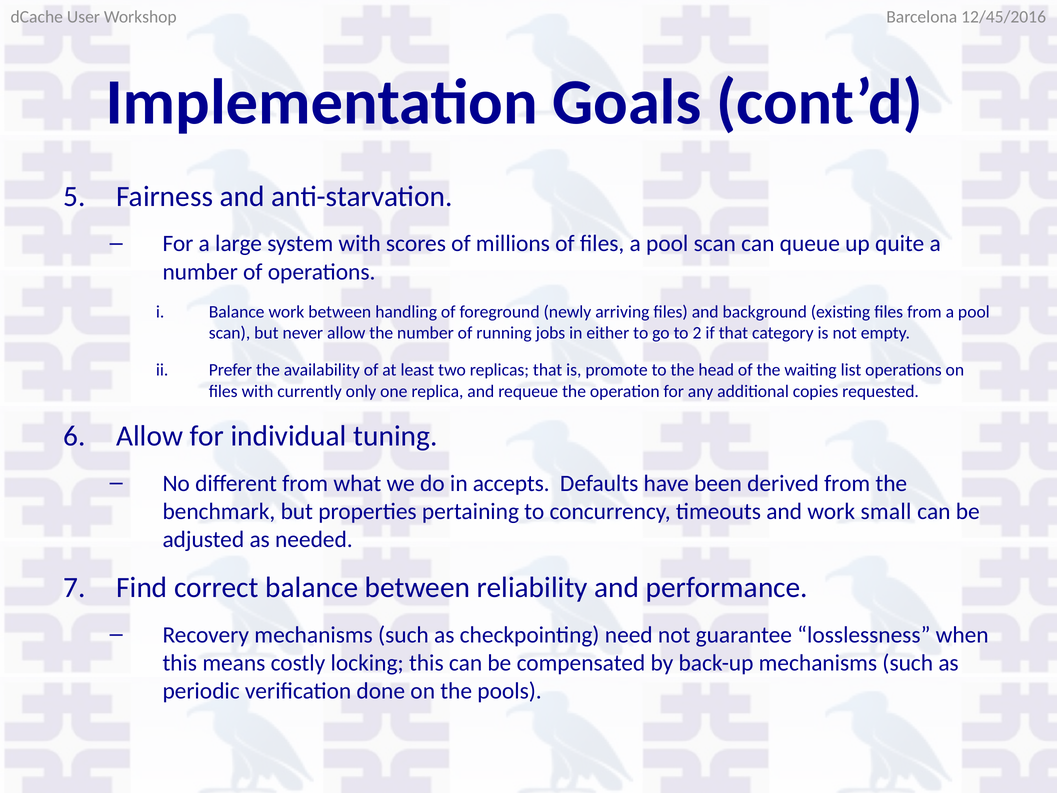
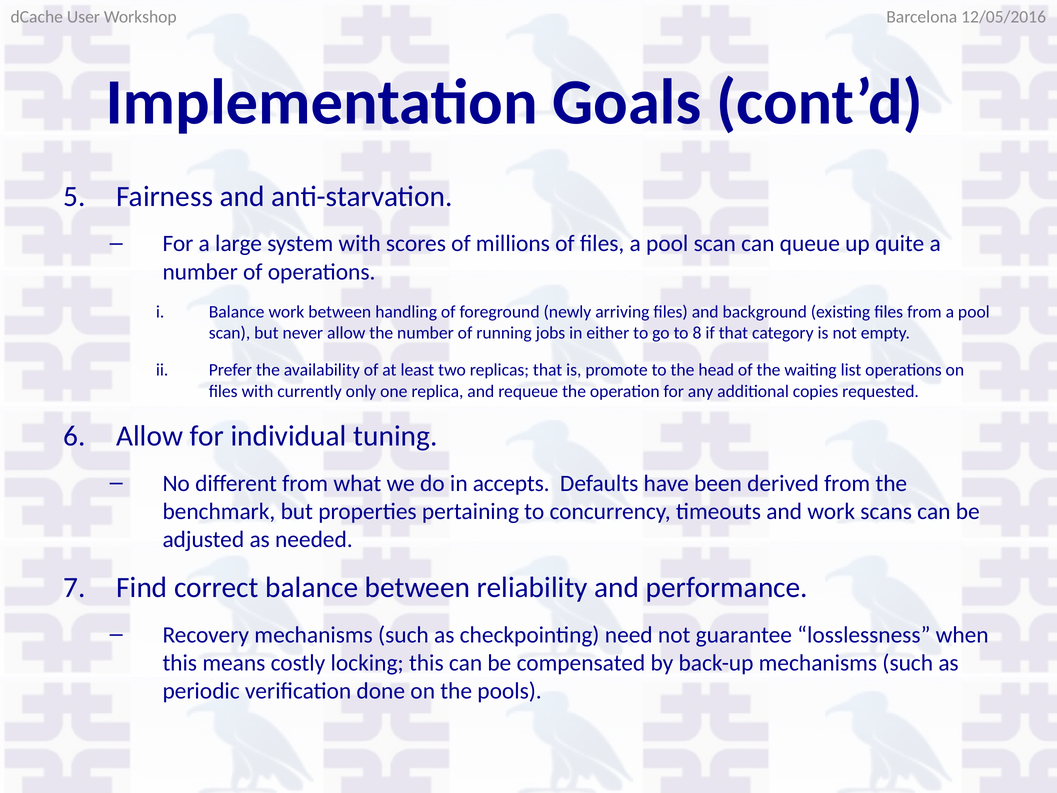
12/45/2016: 12/45/2016 -> 12/05/2016 (1004, 17)
2: 2 -> 8 (697, 333)
small: small -> scans (886, 511)
